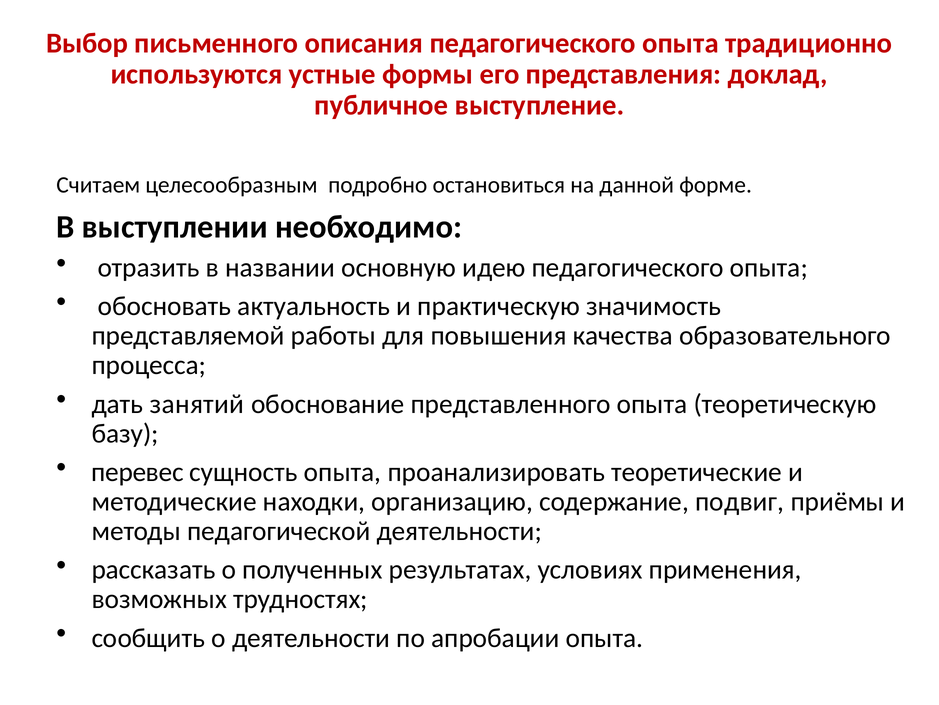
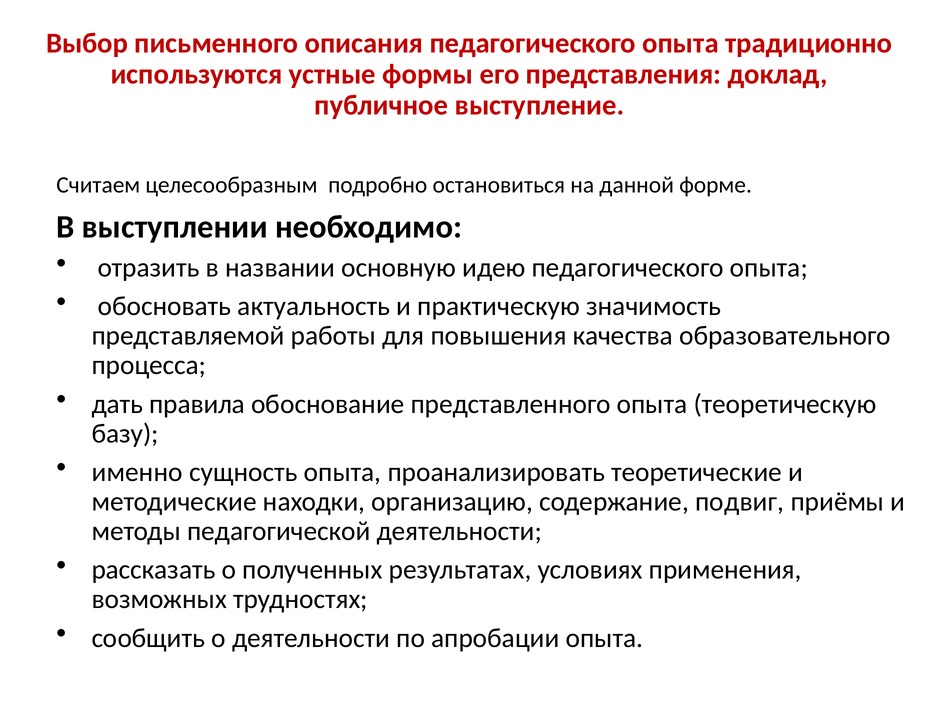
занятий: занятий -> правила (197, 404)
перевес: перевес -> именно (137, 472)
